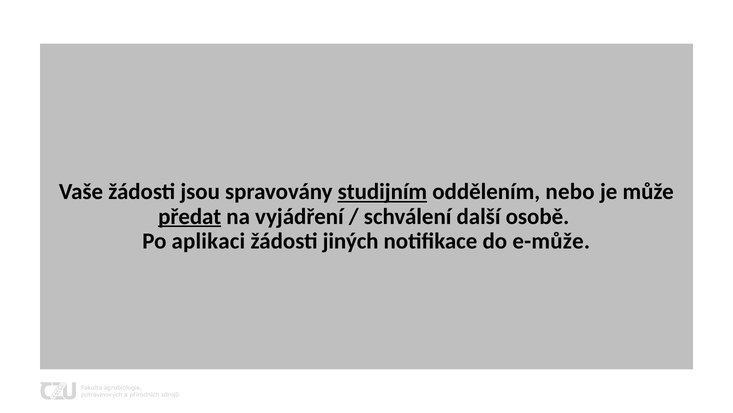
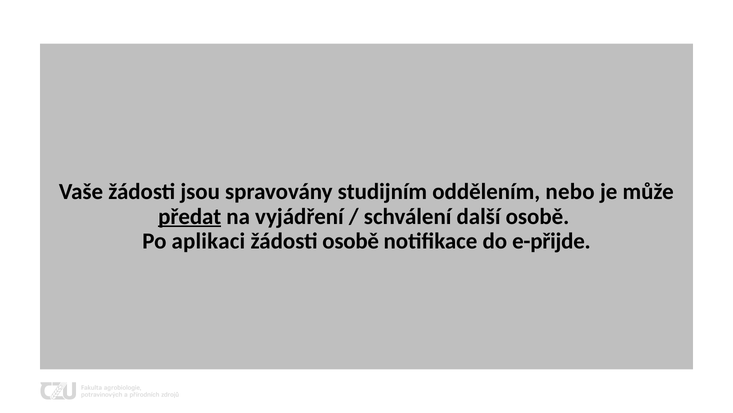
studijním underline: present -> none (382, 191)
žádosti jiných: jiných -> osobě (351, 241)
e-může: e-může -> e-přijde (551, 241)
